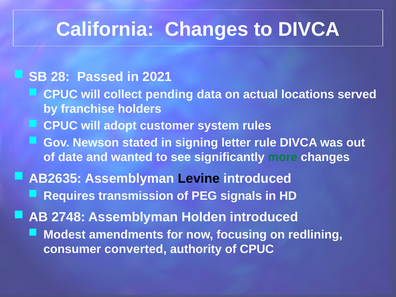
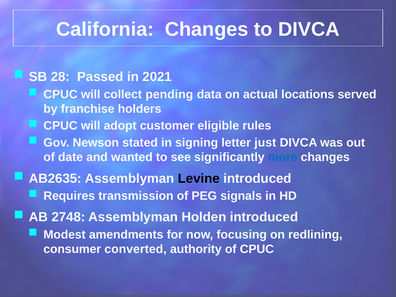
system: system -> eligible (218, 126)
rule: rule -> just (265, 143)
more colour: green -> blue (283, 157)
